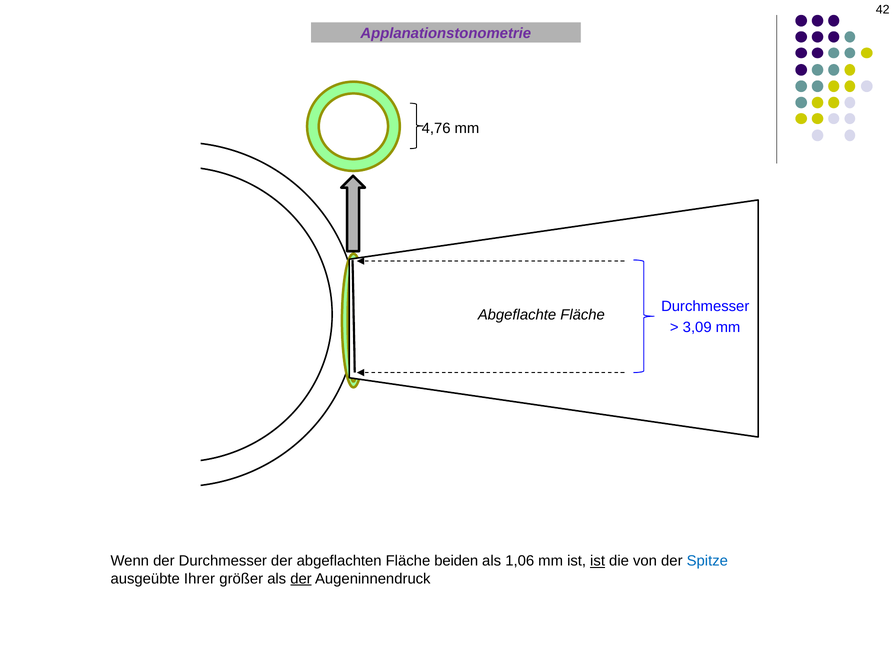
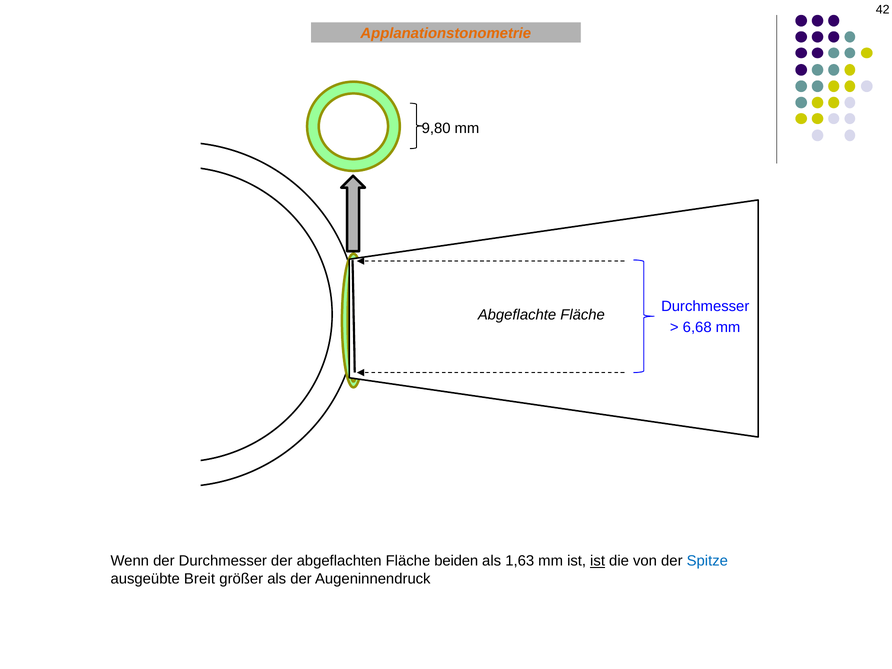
Applanationstonometrie colour: purple -> orange (446, 33)
4,76: 4,76 -> 9,80 (436, 128)
3,09: 3,09 -> 6,68 (697, 327)
1,06: 1,06 -> 1,63 (520, 561)
Ihrer: Ihrer -> Breit (200, 579)
der underline: present -> none (301, 579)
